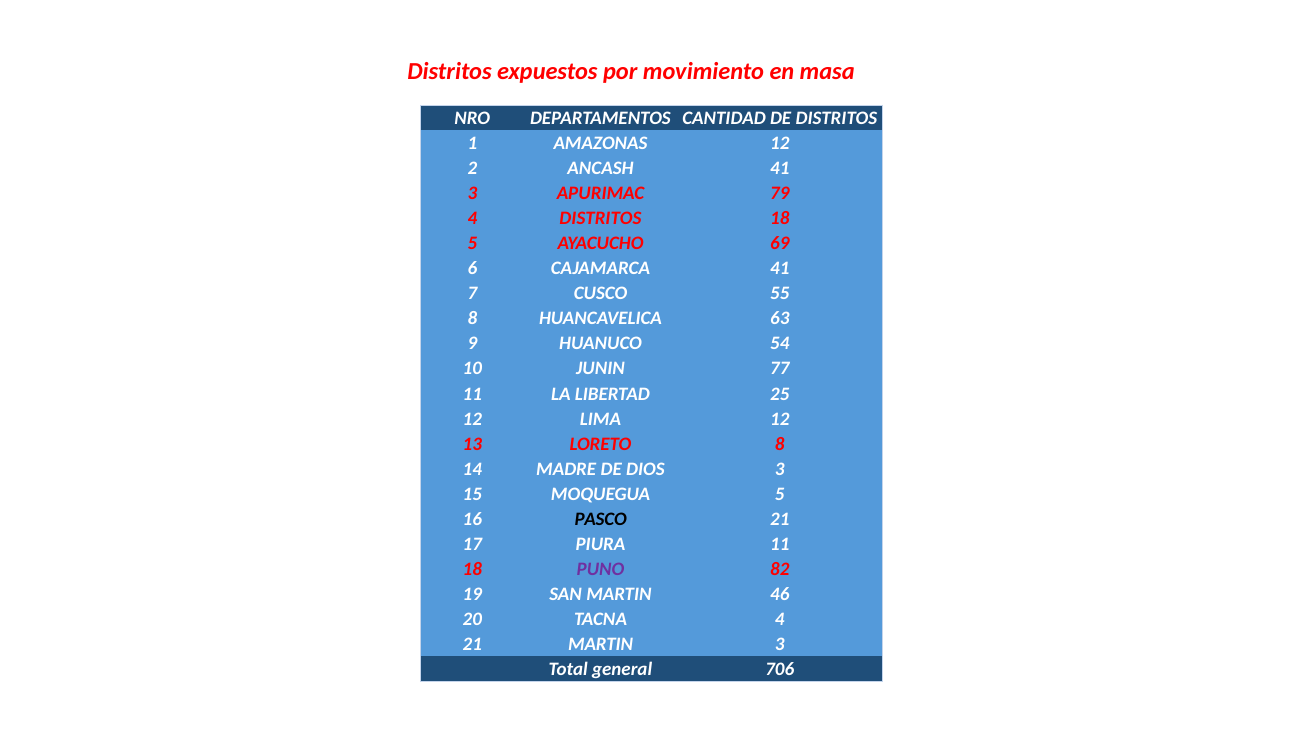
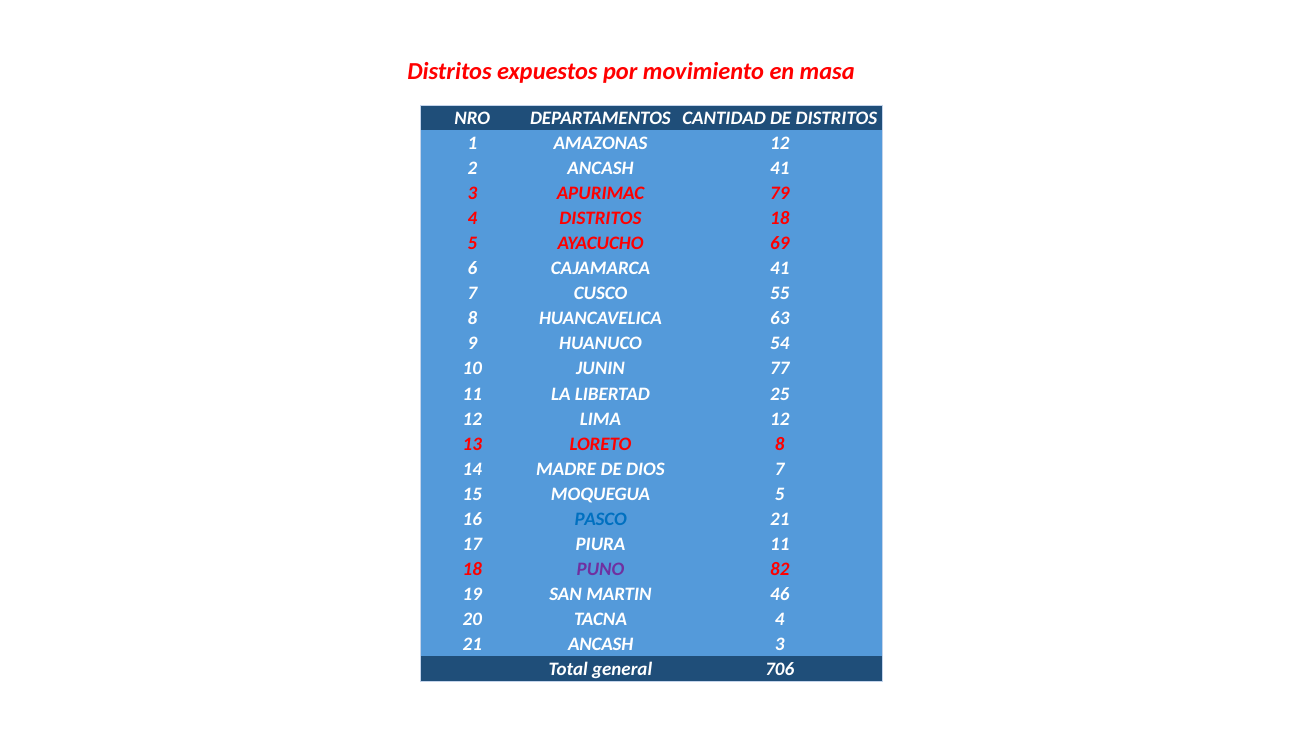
DIOS 3: 3 -> 7 (780, 469)
PASCO colour: black -> blue (601, 519)
21 MARTIN: MARTIN -> ANCASH (601, 645)
